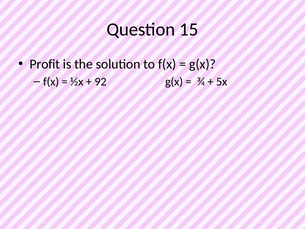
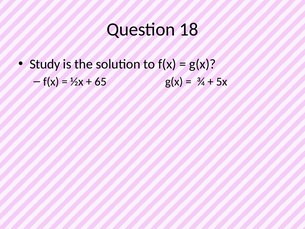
15: 15 -> 18 (189, 30)
Profit: Profit -> Study (45, 64)
92: 92 -> 65 (101, 81)
